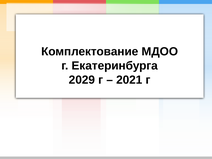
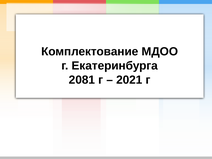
2029: 2029 -> 2081 (82, 80)
